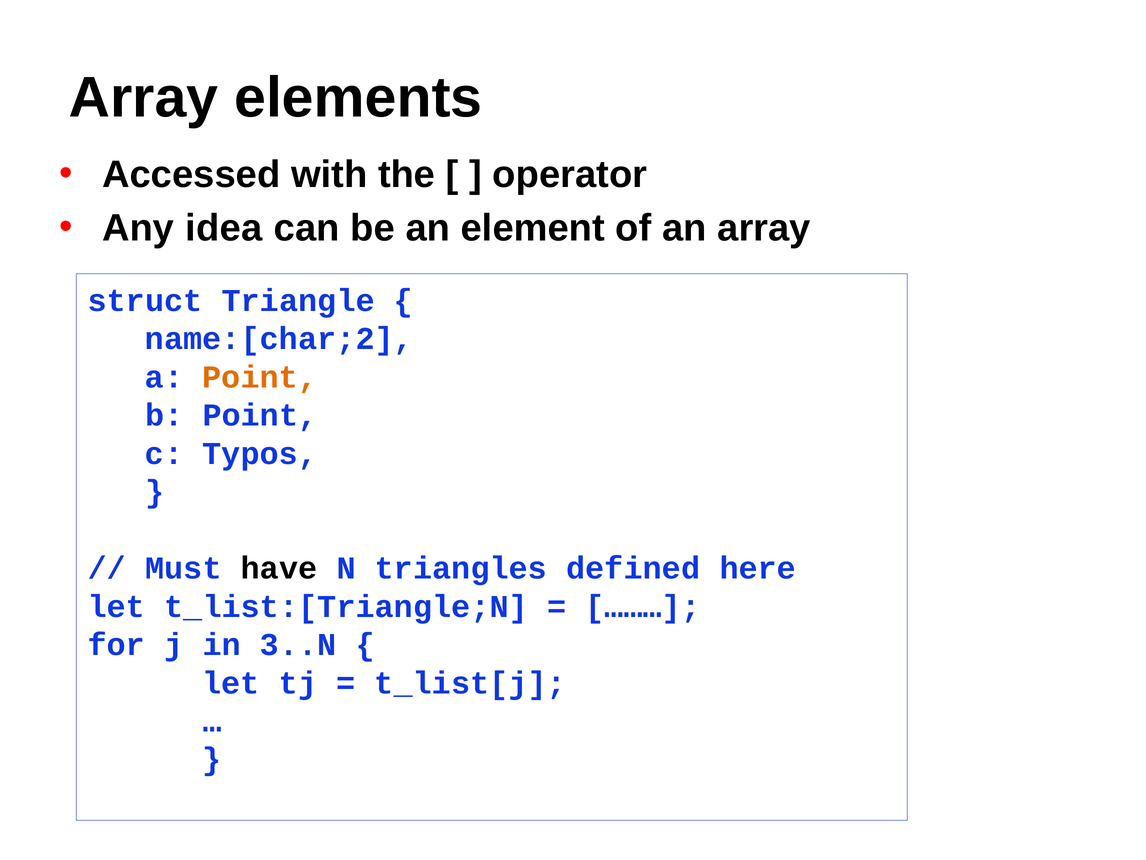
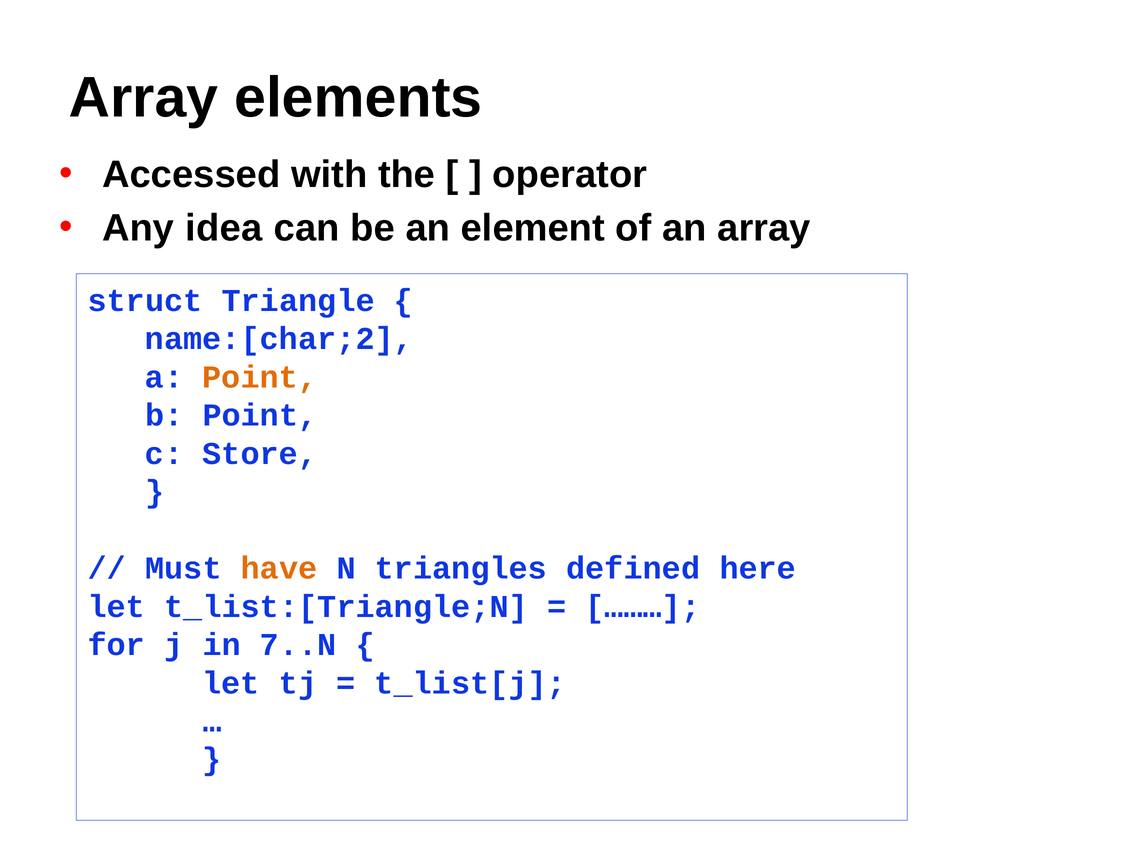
Typos: Typos -> Store (260, 453)
have colour: black -> orange (279, 568)
3..N: 3..N -> 7..N (298, 644)
